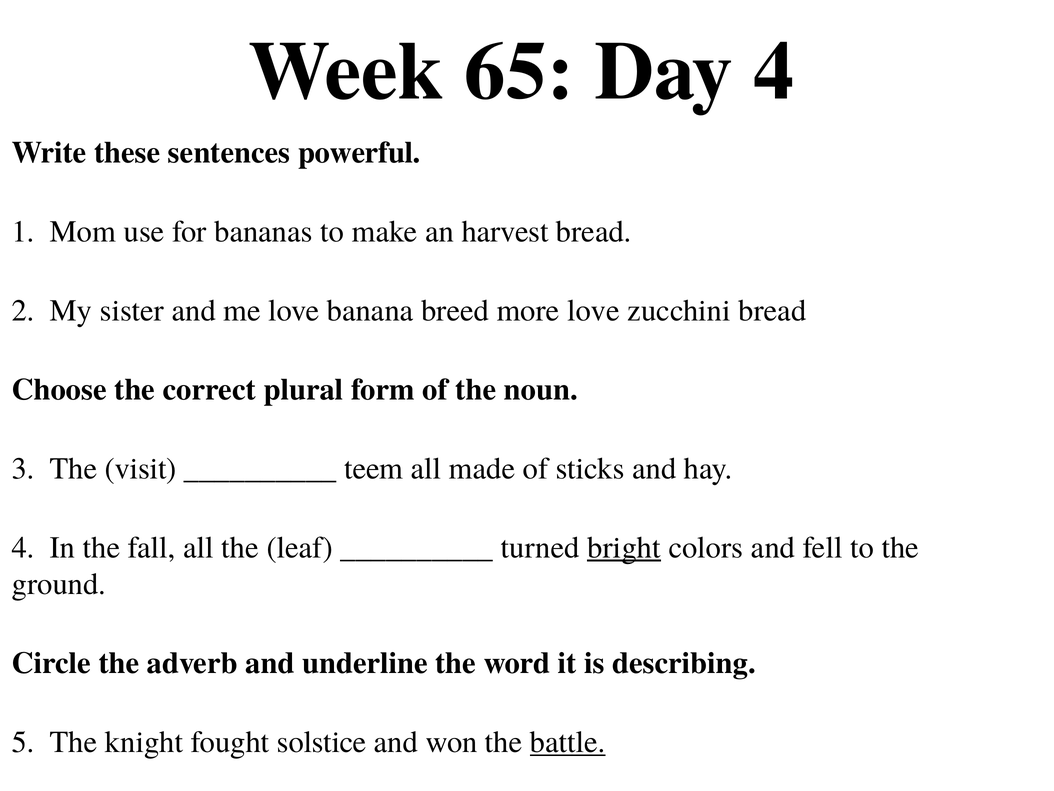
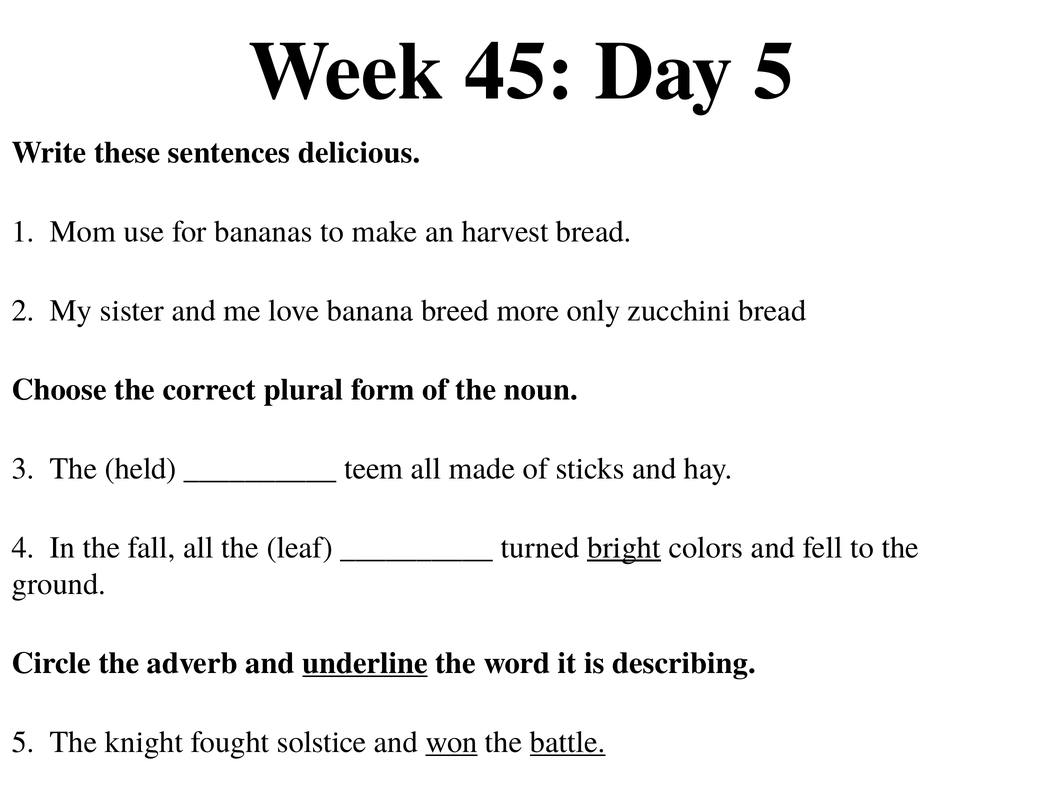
65: 65 -> 45 (519, 72)
Day 4: 4 -> 5 (774, 72)
powerful: powerful -> delicious (359, 153)
more love: love -> only (594, 310)
visit: visit -> held (141, 468)
underline underline: none -> present (365, 663)
won underline: none -> present (452, 742)
